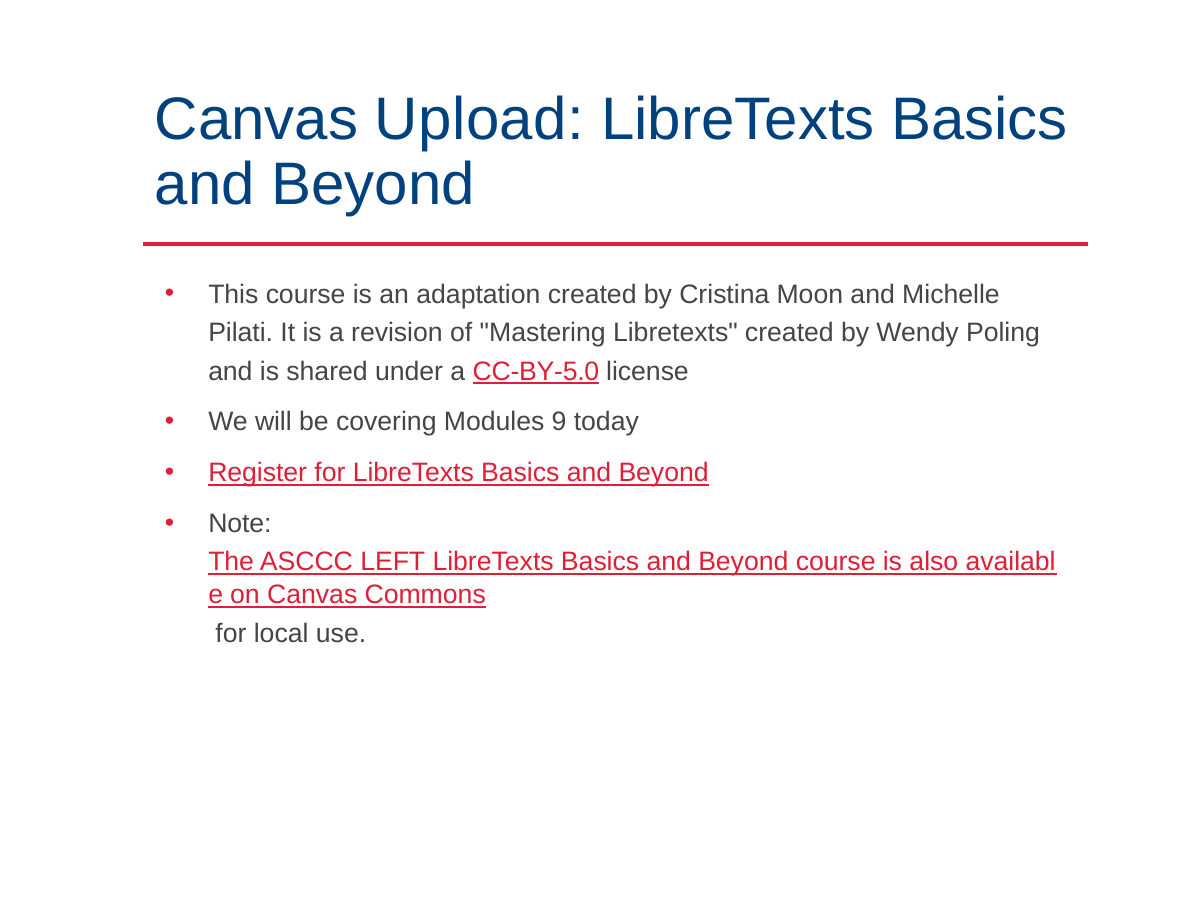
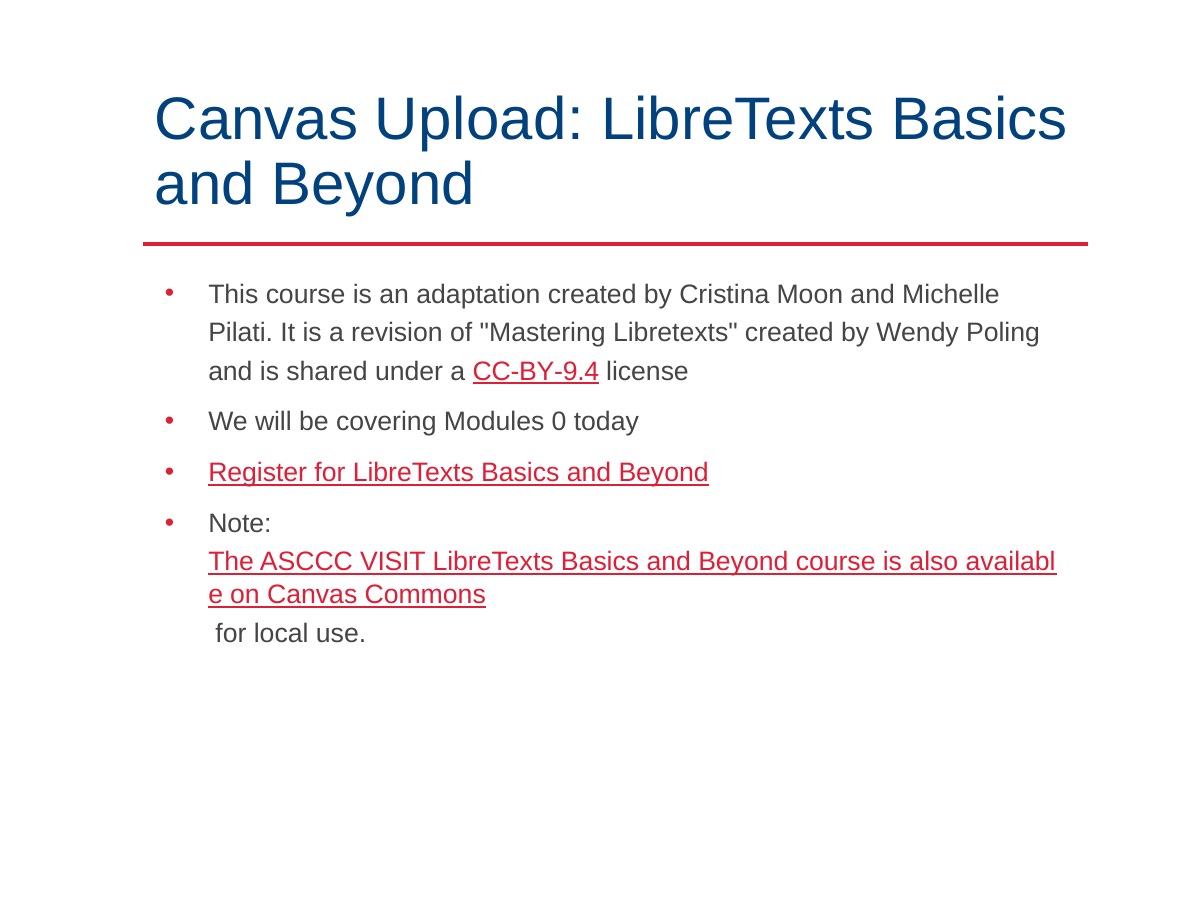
CC-BY-5.0: CC-BY-5.0 -> CC-BY-9.4 (536, 371)
9: 9 -> 0 (559, 422)
LEFT: LEFT -> VISIT (393, 562)
